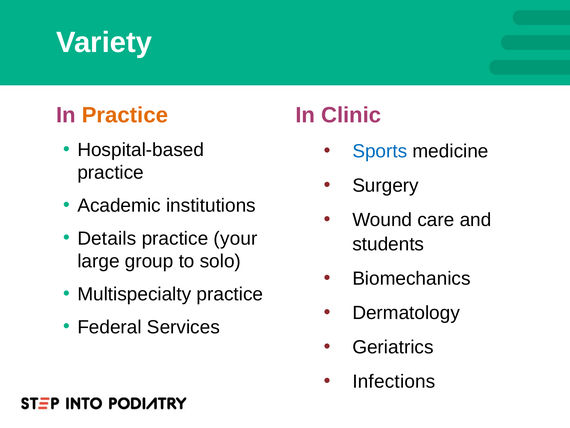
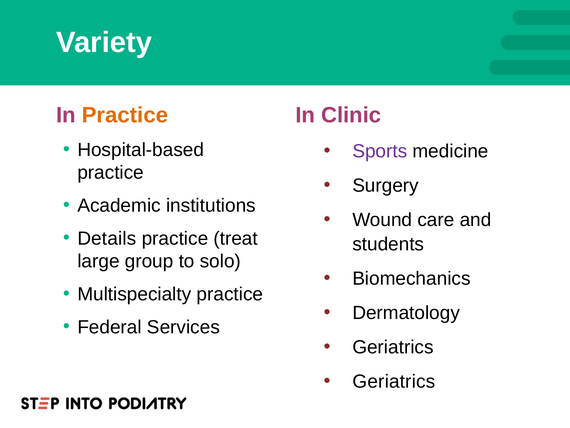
Sports colour: blue -> purple (380, 151)
your: your -> treat (236, 238)
Infections: Infections -> Geriatrics (394, 381)
